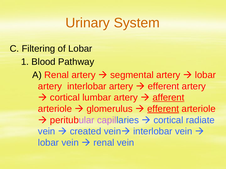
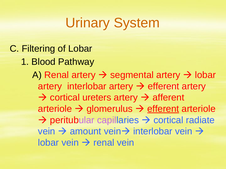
lumbar: lumbar -> ureters (97, 98)
afferent underline: present -> none (168, 98)
created: created -> amount (86, 132)
